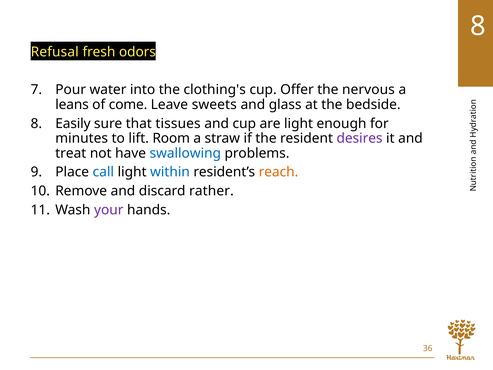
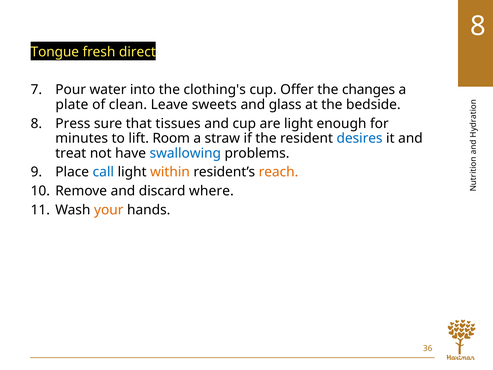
Refusal: Refusal -> Tongue (55, 52)
odors: odors -> direct (137, 52)
nervous: nervous -> changes (369, 90)
leans: leans -> plate (72, 105)
come: come -> clean (128, 105)
Easily: Easily -> Press (73, 123)
desires colour: purple -> blue (360, 138)
within colour: blue -> orange (170, 172)
rather: rather -> where (211, 191)
your colour: purple -> orange (109, 210)
